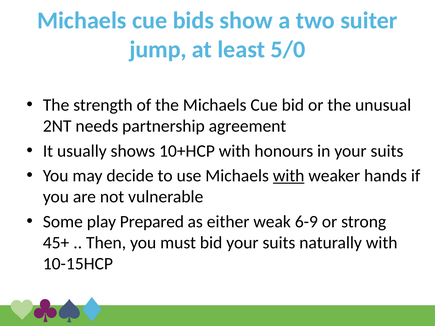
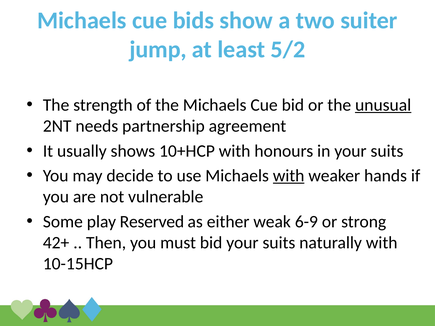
5/0: 5/0 -> 5/2 (288, 49)
unusual underline: none -> present (383, 105)
Prepared: Prepared -> Reserved (152, 222)
45+: 45+ -> 42+ (56, 243)
